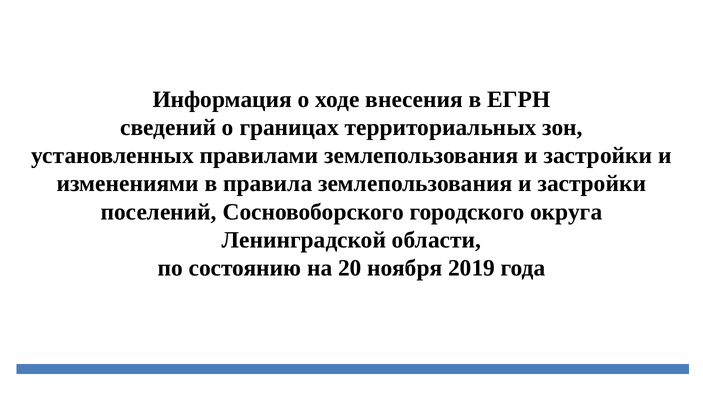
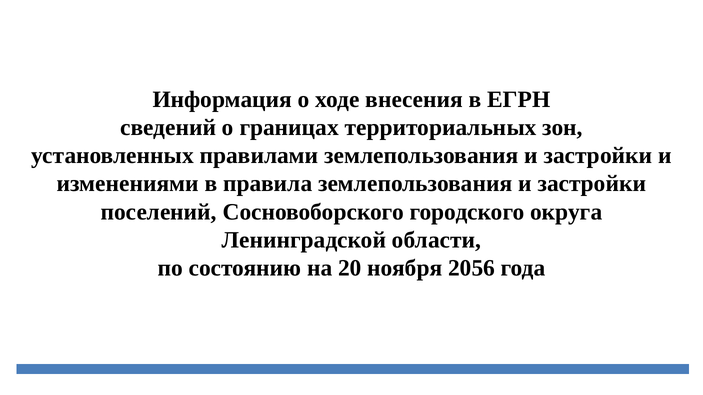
2019: 2019 -> 2056 (472, 268)
